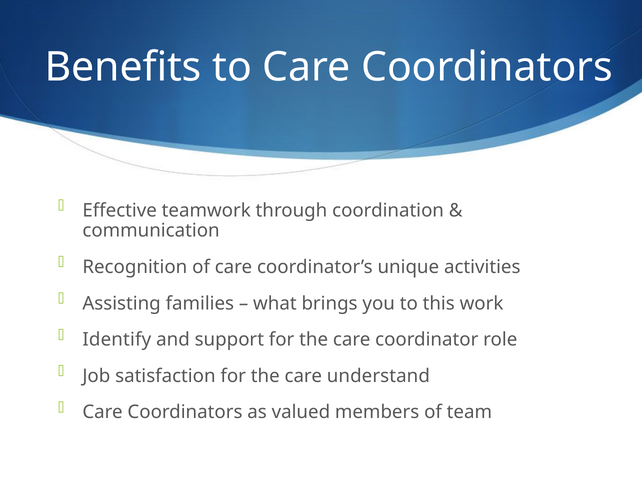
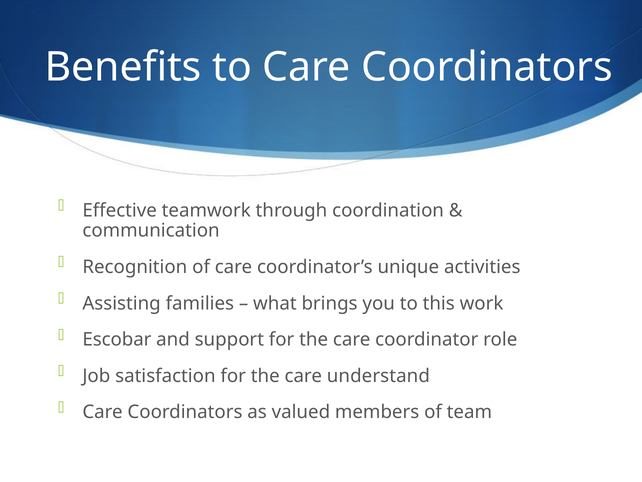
Identify: Identify -> Escobar (117, 339)
